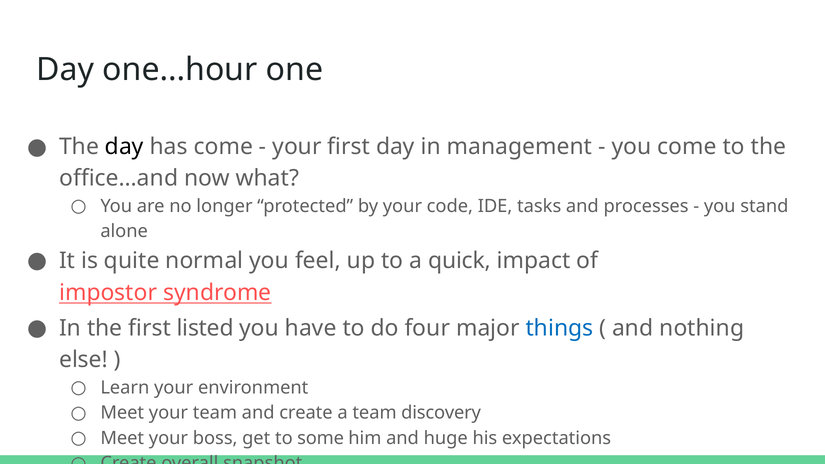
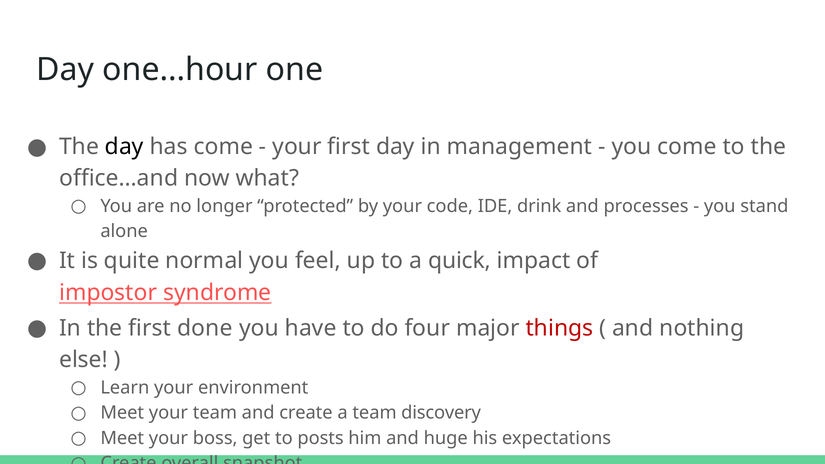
tasks: tasks -> drink (539, 206)
listed: listed -> done (205, 328)
things colour: blue -> red (559, 328)
some: some -> posts (321, 438)
